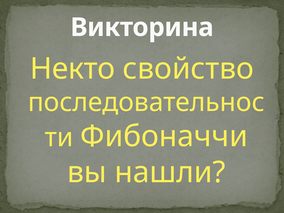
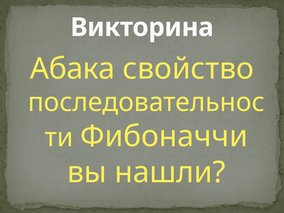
Некто: Некто -> Абака (73, 69)
